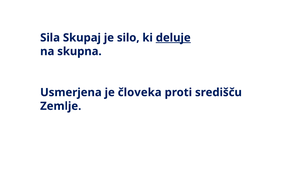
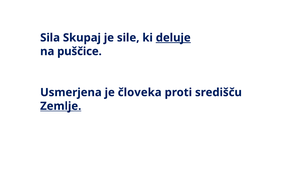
silo: silo -> sile (128, 38)
skupna: skupna -> puščice (79, 51)
Zemlje underline: none -> present (61, 106)
